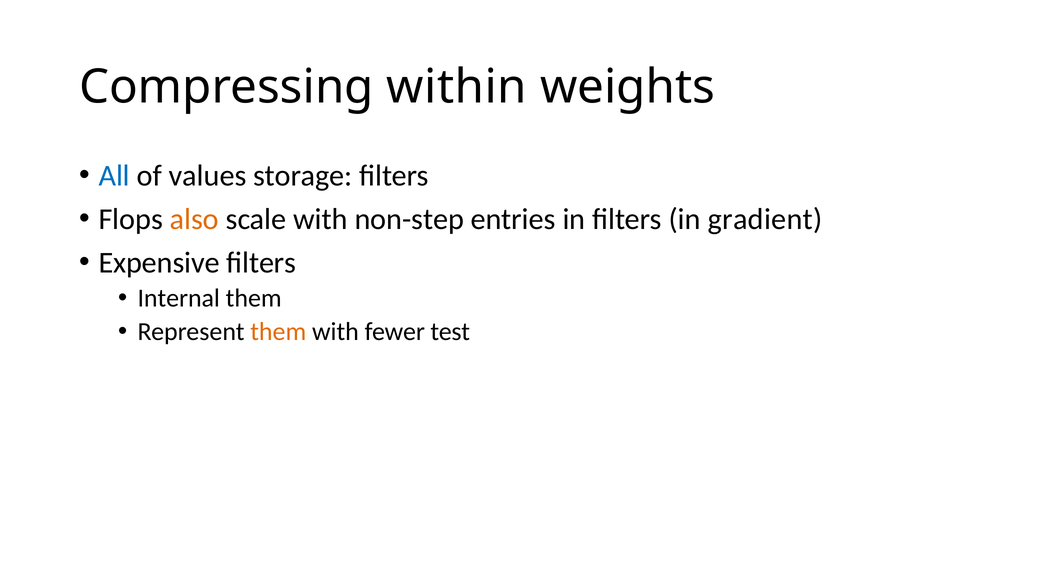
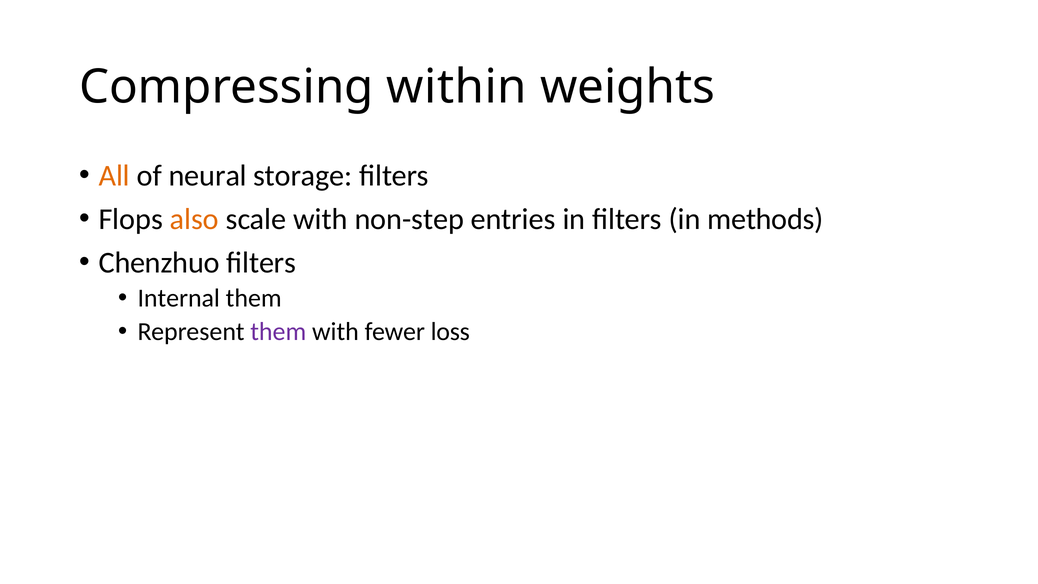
All colour: blue -> orange (114, 175)
values: values -> neural (208, 175)
gradient: gradient -> methods (765, 219)
Expensive: Expensive -> Chenzhuo (159, 263)
them colour: orange -> purple (278, 332)
test: test -> loss (450, 332)
